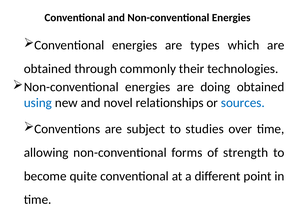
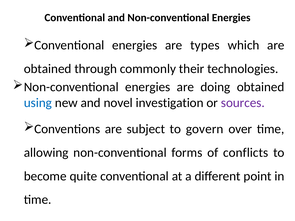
relationships: relationships -> investigation (170, 103)
sources colour: blue -> purple (243, 103)
studies: studies -> govern (205, 129)
strength: strength -> conflicts (246, 153)
